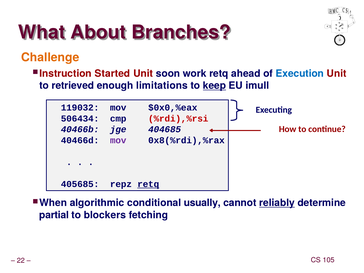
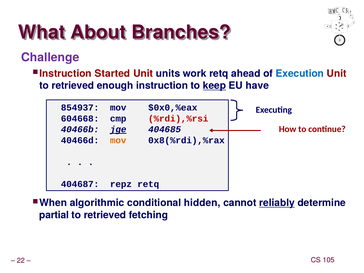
Challenge colour: orange -> purple (50, 57)
soon: soon -> units (168, 73)
limitations: limitations -> instruction (162, 86)
imull: imull -> have (257, 86)
119032: 119032 -> 854937 (80, 108)
506434: 506434 -> 604668 (80, 119)
jge underline: none -> present (118, 129)
mov colour: purple -> orange (118, 140)
405685: 405685 -> 404687 (80, 184)
retq underline: present -> none (148, 184)
usually: usually -> hidden (202, 203)
blockers: blockers -> retrieved (105, 215)
